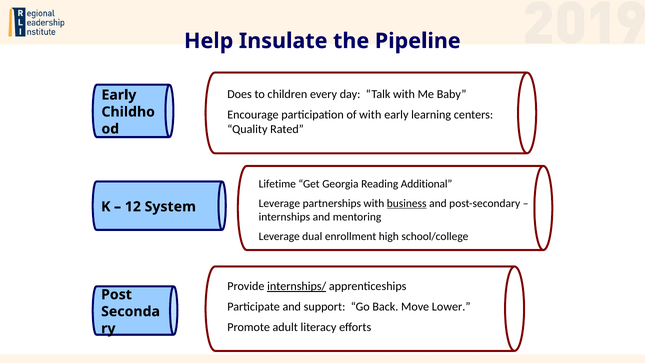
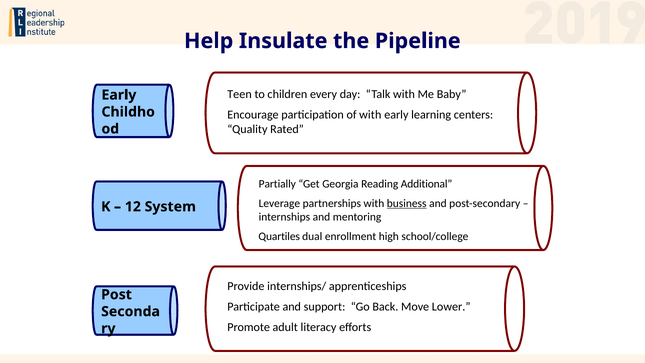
Does: Does -> Teen (240, 94)
Lifetime: Lifetime -> Partially (277, 184)
Leverage: Leverage -> Quartiles (279, 237)
internships/ underline: present -> none (297, 286)
